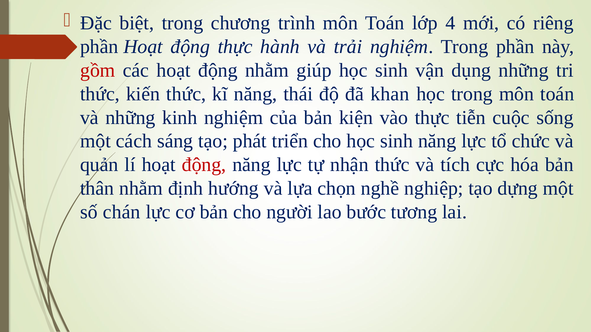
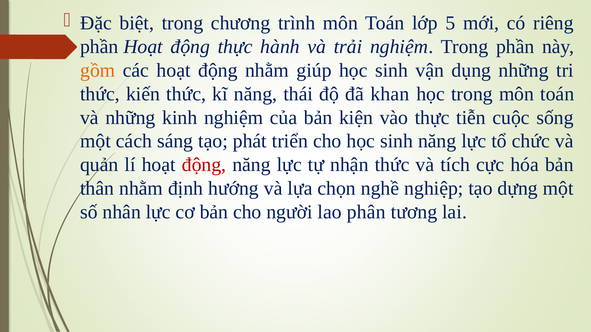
4: 4 -> 5 (450, 23)
gồm colour: red -> orange (98, 70)
chán: chán -> nhân (122, 212)
bước: bước -> phân (366, 212)
